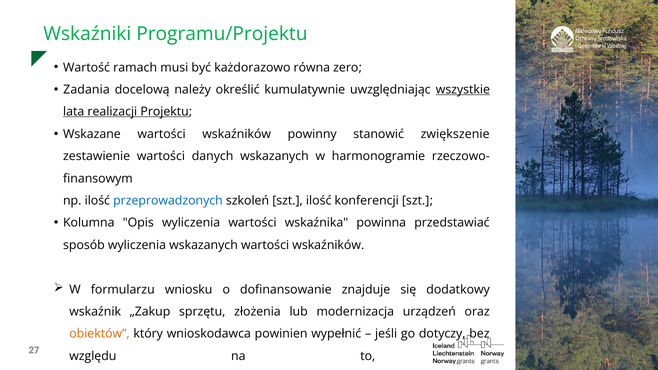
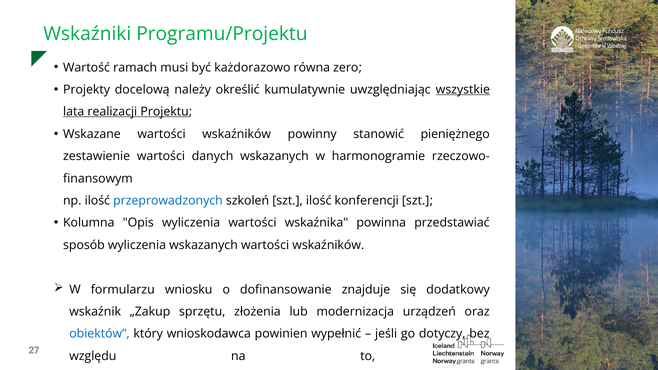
Zadania: Zadania -> Projekty (87, 90)
zwiększenie: zwiększenie -> pieniężnego (455, 134)
obiektów colour: orange -> blue (99, 334)
